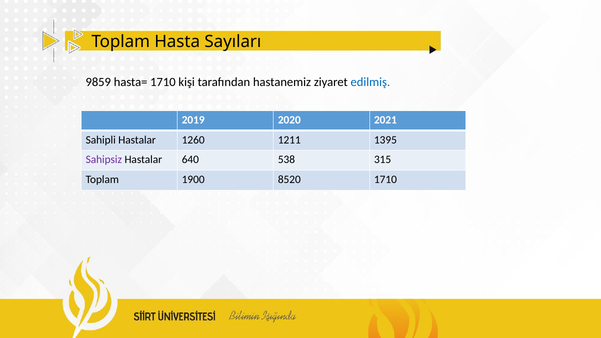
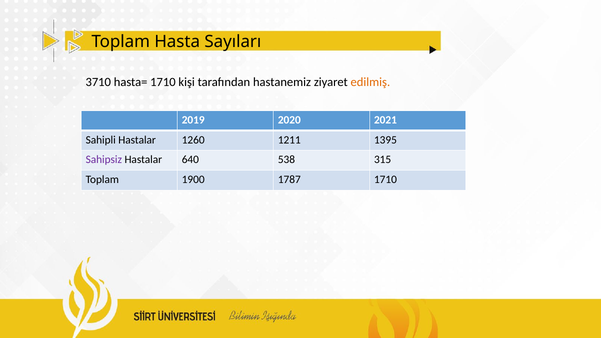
9859: 9859 -> 3710 (98, 82)
edilmiş colour: blue -> orange (370, 82)
8520: 8520 -> 1787 (289, 180)
